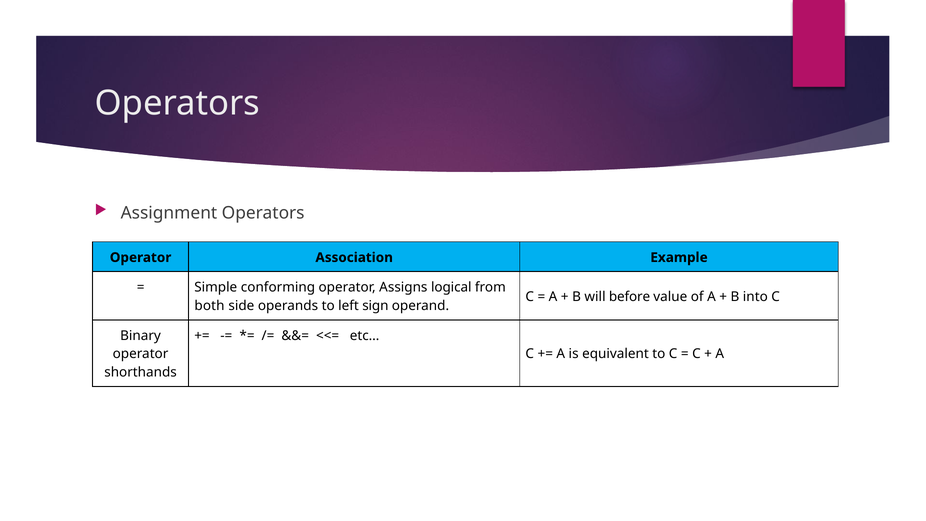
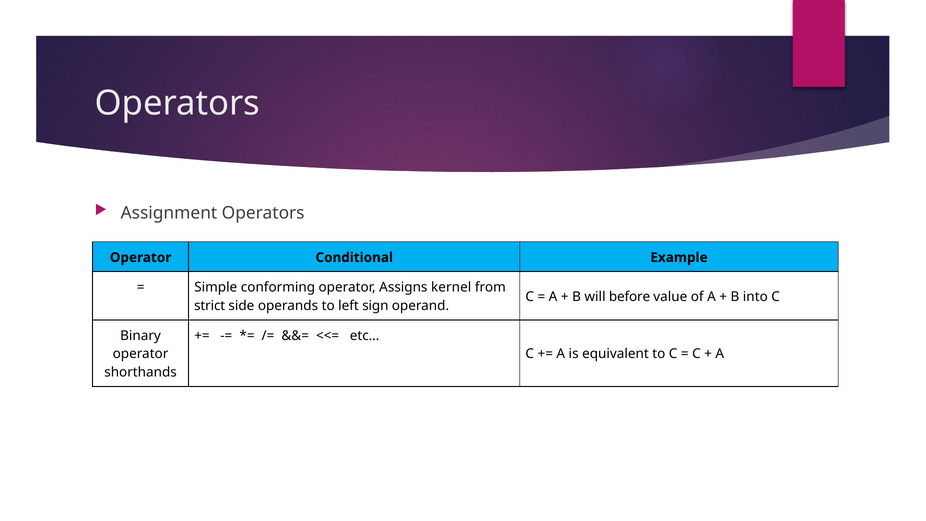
Association: Association -> Conditional (354, 257)
logical: logical -> kernel (451, 287)
both: both -> strict (210, 306)
